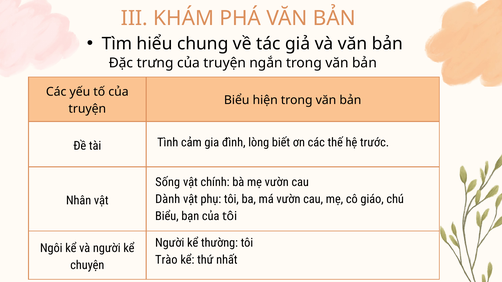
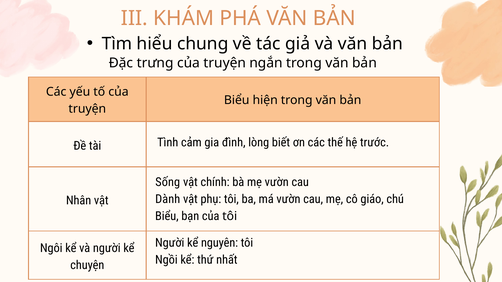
thường: thường -> nguyên (220, 243)
Trào: Trào -> Ngồi (166, 260)
